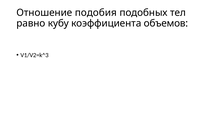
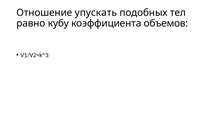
подобия: подобия -> упускать (96, 13)
